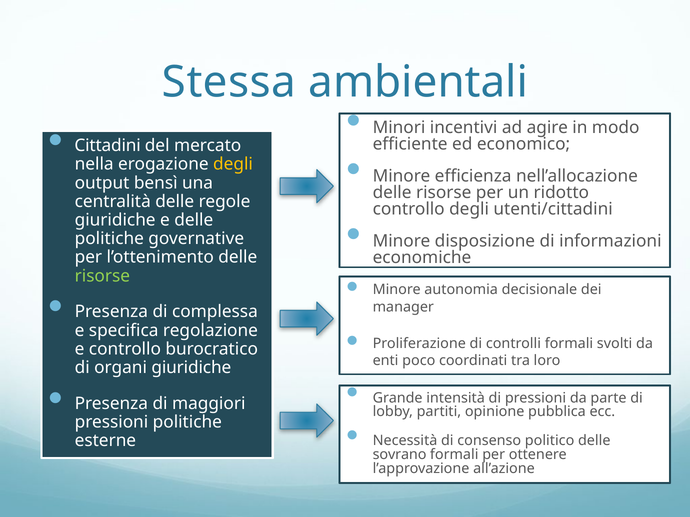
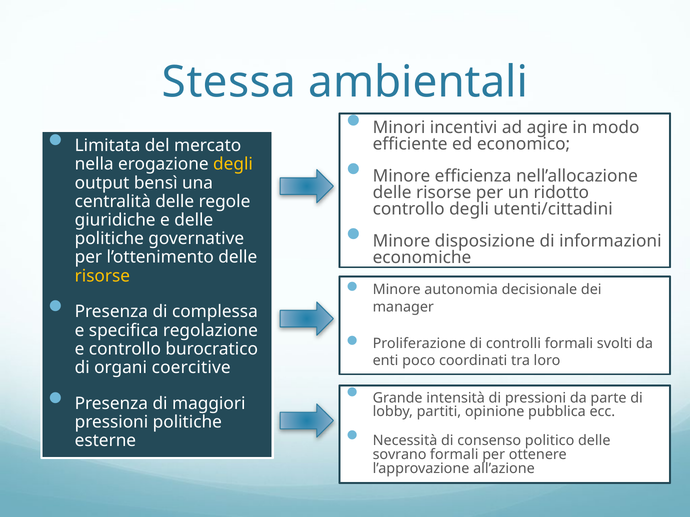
Cittadini: Cittadini -> Limitata (108, 146)
risorse colour: light green -> yellow (102, 276)
organi giuridiche: giuridiche -> coercitive (191, 368)
